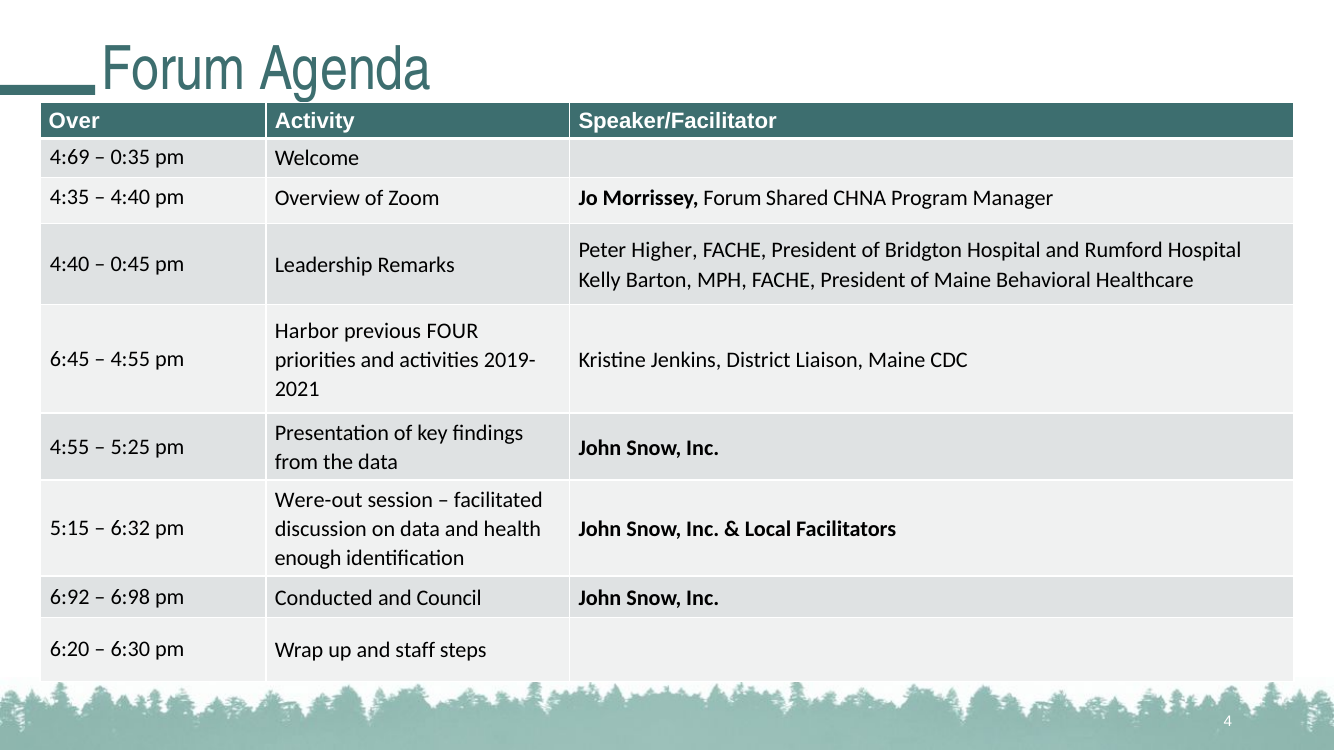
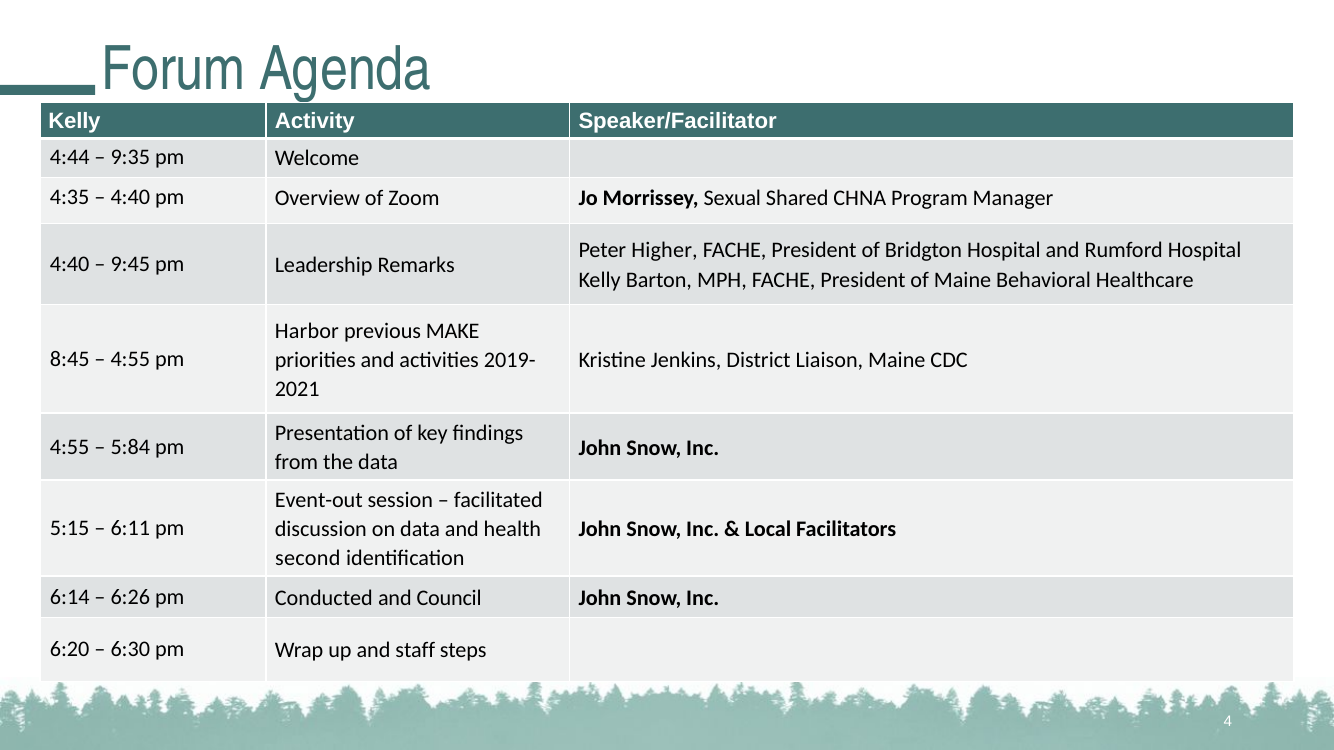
Over: Over -> Kelly (74, 122)
4:69: 4:69 -> 4:44 (70, 157)
0:35: 0:35 -> 9:35 (130, 157)
Morrissey Forum: Forum -> Sexual (732, 198)
0:45: 0:45 -> 9:45 (130, 264)
FOUR: FOUR -> MAKE (453, 331)
6:45: 6:45 -> 8:45 (70, 359)
5:25: 5:25 -> 5:84 (130, 447)
Were-out: Were-out -> Event-out (319, 500)
6:32: 6:32 -> 6:11 (130, 529)
enough: enough -> second (308, 559)
6:92: 6:92 -> 6:14 (70, 597)
6:98: 6:98 -> 6:26 (130, 597)
